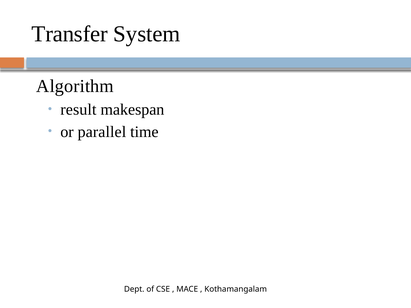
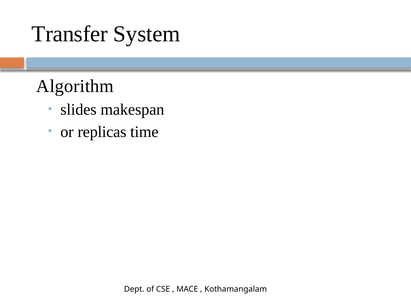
result: result -> slides (78, 110)
parallel: parallel -> replicas (102, 132)
